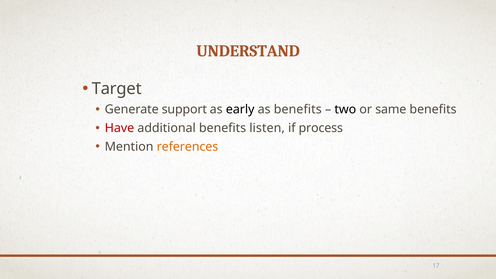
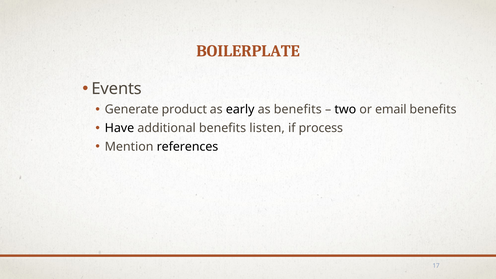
UNDERSTAND: UNDERSTAND -> BOILERPLATE (248, 51)
Target: Target -> Events (117, 89)
support: support -> product (184, 110)
same: same -> email (391, 110)
Have colour: red -> black (119, 128)
references colour: orange -> black (187, 147)
